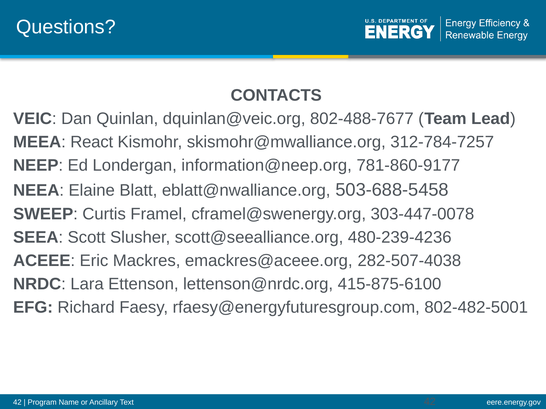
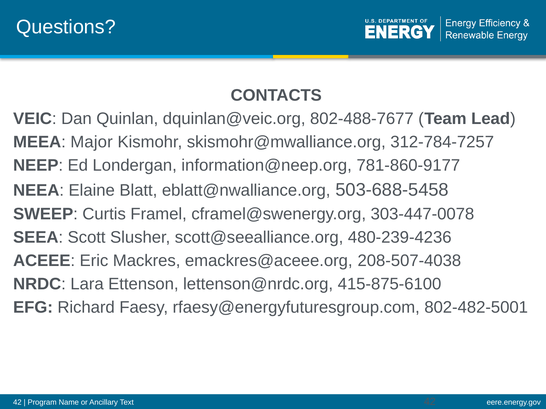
React: React -> Major (92, 142)
282-507-4038: 282-507-4038 -> 208-507-4038 (409, 261)
